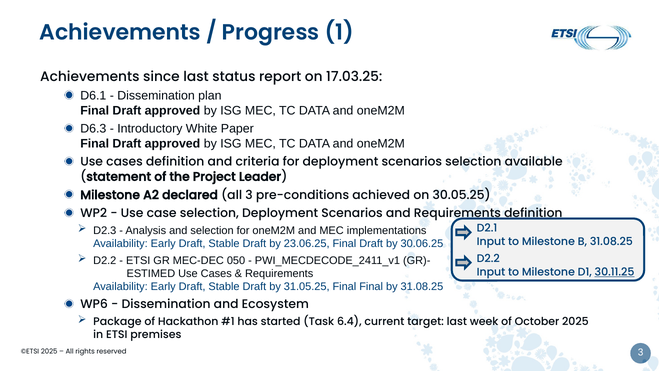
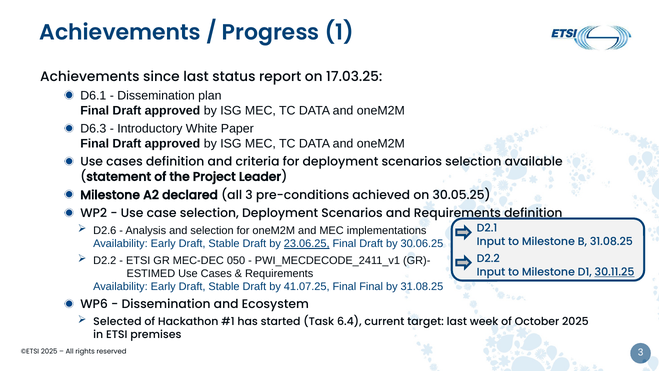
D2.3: D2.3 -> D2.6 (105, 230)
23.06.25 underline: none -> present (307, 244)
31.05.25: 31.05.25 -> 41.07.25 (307, 287)
Package: Package -> Selected (117, 321)
